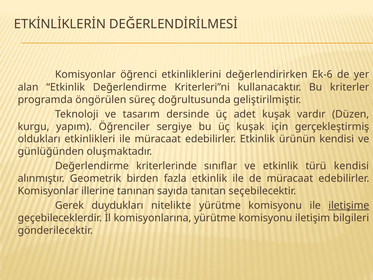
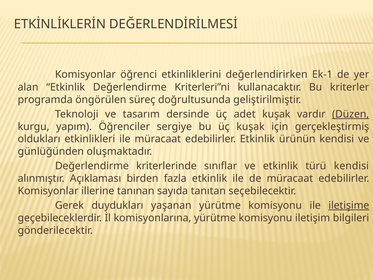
Ek-6: Ek-6 -> Ek-1 (322, 74)
Düzen underline: none -> present (351, 114)
Geometrik: Geometrik -> Açıklaması (96, 178)
nitelikte: nitelikte -> yaşanan (171, 205)
